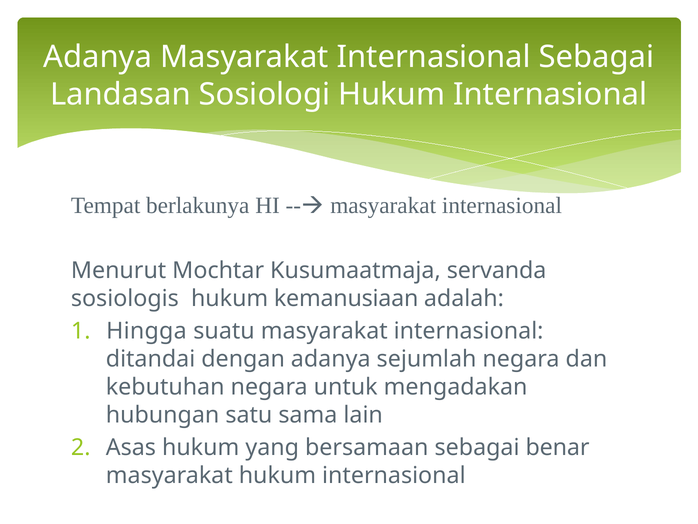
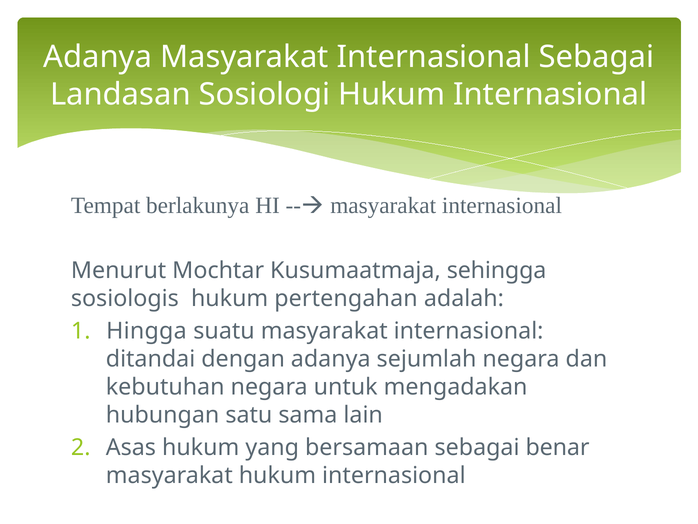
servanda: servanda -> sehingga (497, 270)
kemanusiaan: kemanusiaan -> pertengahan (346, 298)
